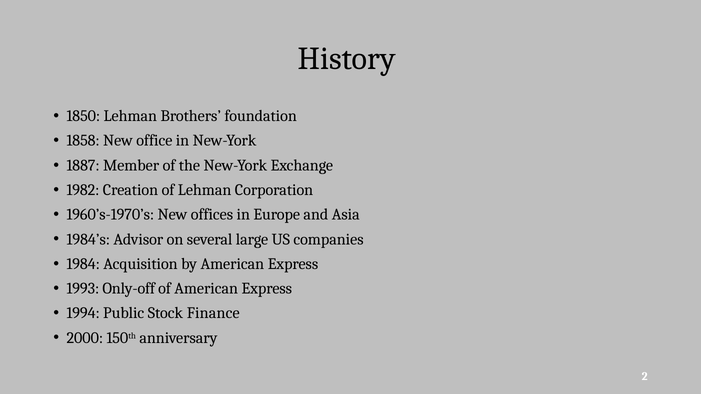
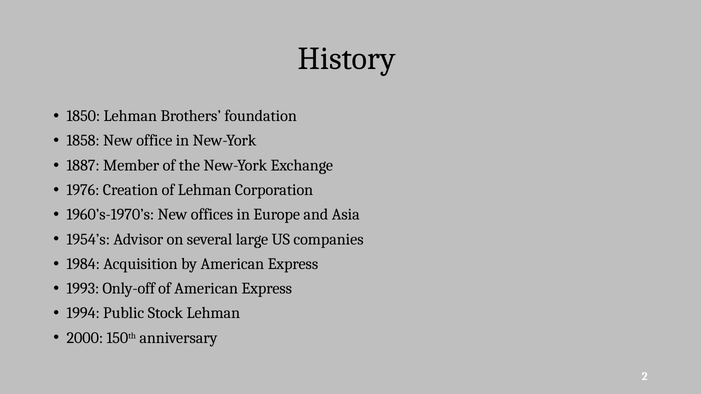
1982: 1982 -> 1976 (83, 190)
1984’s: 1984’s -> 1954’s (88, 239)
Stock Finance: Finance -> Lehman (213, 313)
